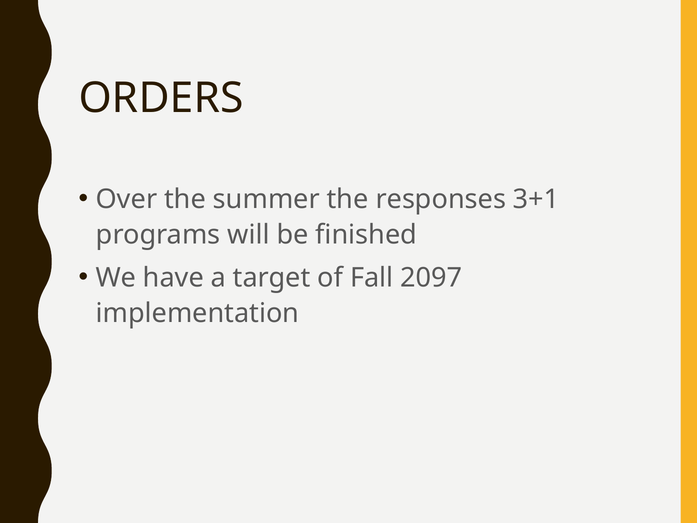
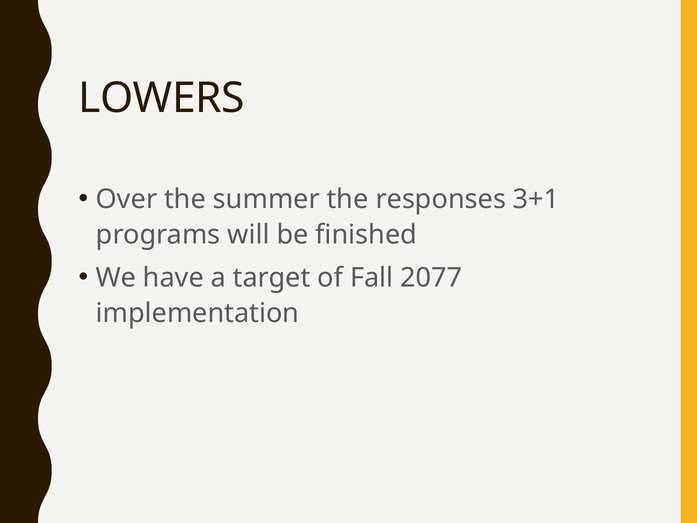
ORDERS: ORDERS -> LOWERS (161, 98)
2097: 2097 -> 2077 (431, 277)
